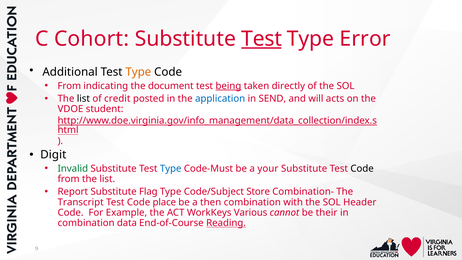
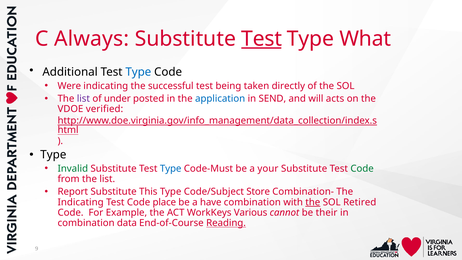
Cohort: Cohort -> Always (92, 39)
Error: Error -> What (365, 39)
Type colour: orange -> blue (138, 72)
From: From -> Were (69, 86)
document: document -> successful (171, 86)
being underline: present -> none (228, 86)
list colour: black -> purple (83, 99)
credit: credit -> under (117, 99)
student: student -> verified (105, 109)
Digit: Digit -> Type (53, 155)
Code colour: black -> green (362, 168)
Flag: Flag -> This (148, 192)
Transcript: Transcript -> Indicating (81, 202)
then: then -> have (211, 202)
the underline: none -> present (313, 202)
Header: Header -> Retired (360, 202)
